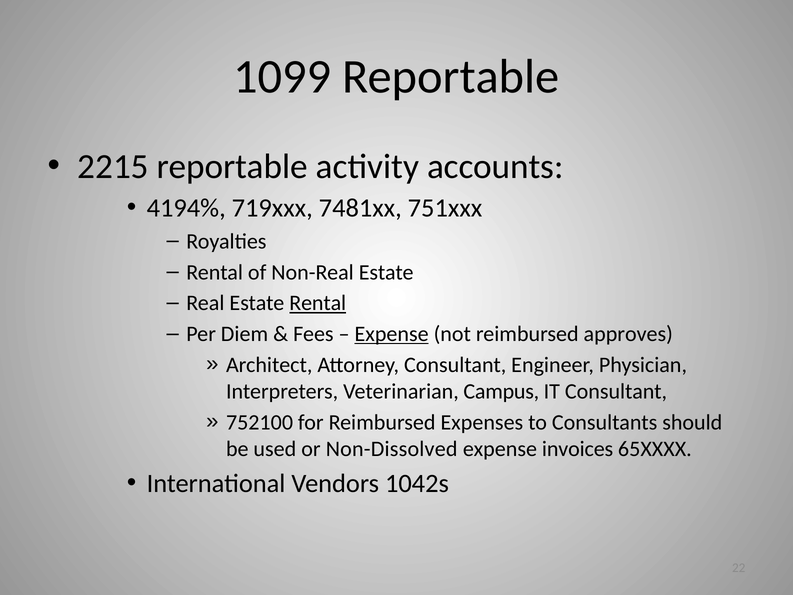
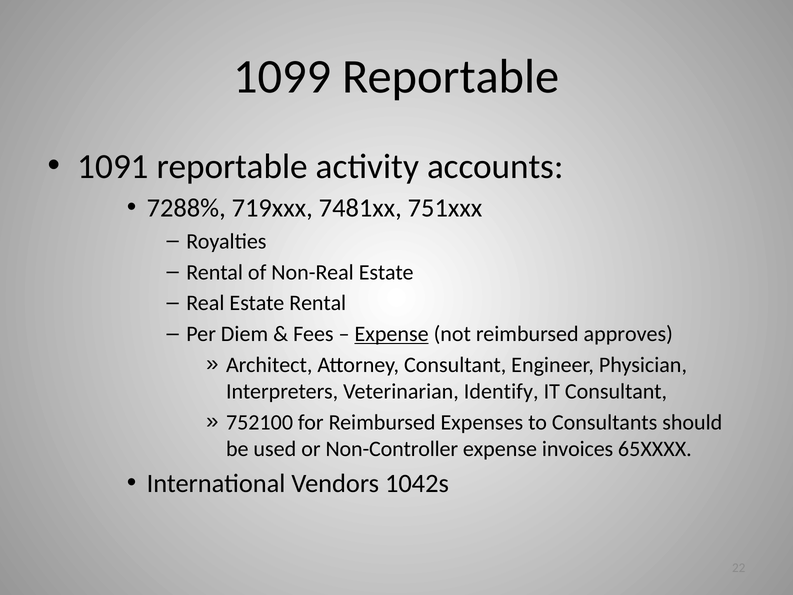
2215: 2215 -> 1091 (113, 166)
4194%: 4194% -> 7288% (186, 208)
Rental underline: present -> none (318, 303)
Campus: Campus -> Identify (501, 391)
Non-Dissolved: Non-Dissolved -> Non-Controller (392, 449)
